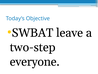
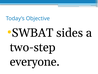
leave: leave -> sides (70, 33)
